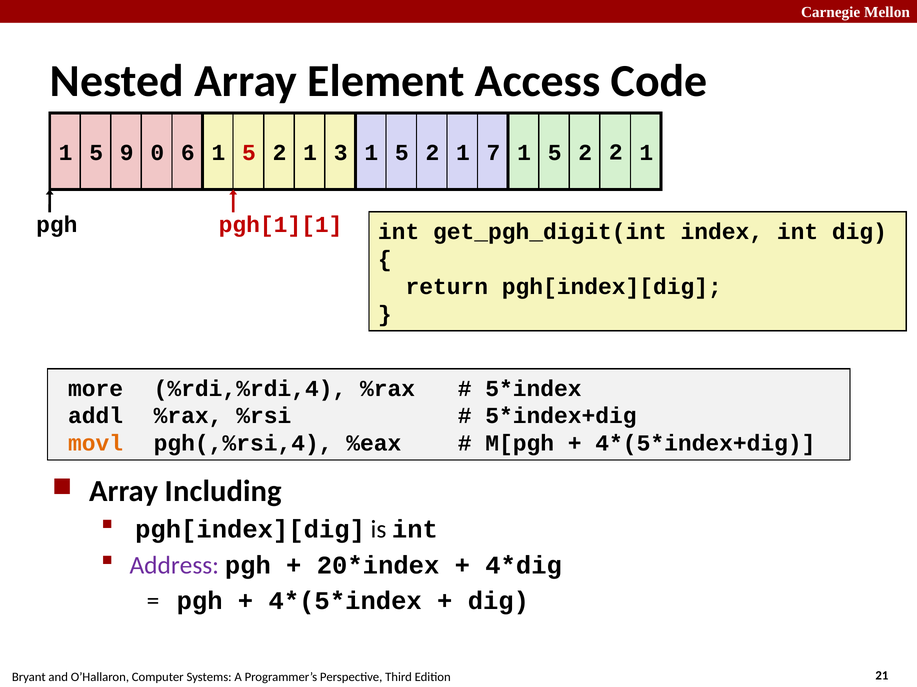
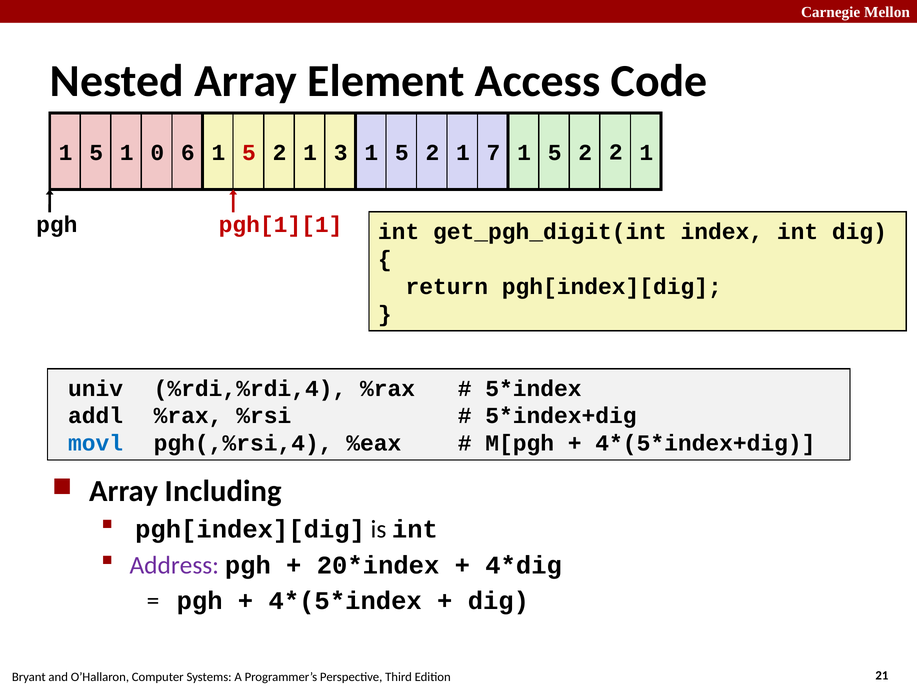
5 9: 9 -> 1 (127, 153)
more: more -> univ (96, 389)
movl colour: orange -> blue (96, 444)
